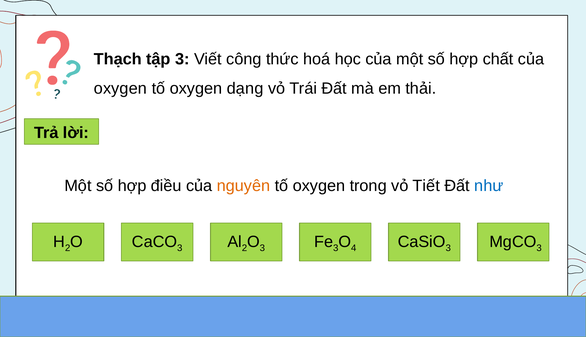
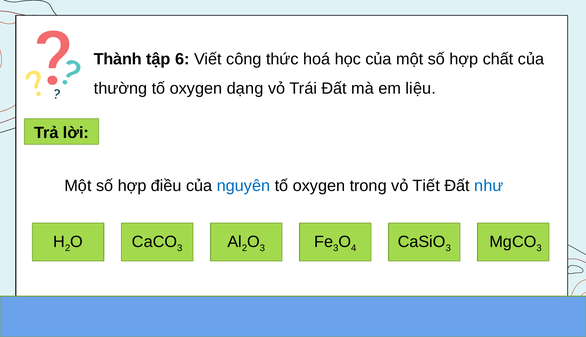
Thạch: Thạch -> Thành (118, 59)
tập 3: 3 -> 6 (182, 59)
oxygen: oxygen -> thường (120, 88)
thải: thải -> liệu (421, 88)
nguyên colour: orange -> blue (244, 186)
